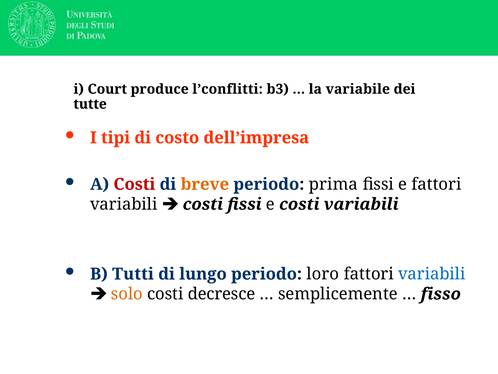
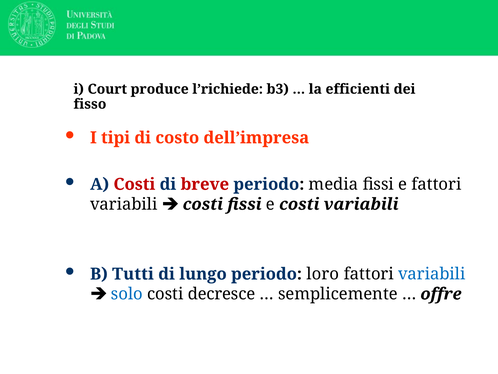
l’conflitti: l’conflitti -> l’richiede (228, 89)
variabile: variabile -> efficienti (358, 89)
tutte: tutte -> fisso (90, 104)
breve colour: orange -> red (205, 184)
prima: prima -> media (333, 184)
solo colour: orange -> blue (127, 294)
fisso: fisso -> offre (441, 294)
